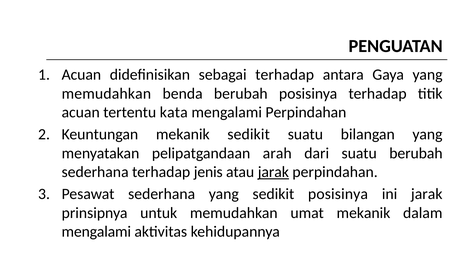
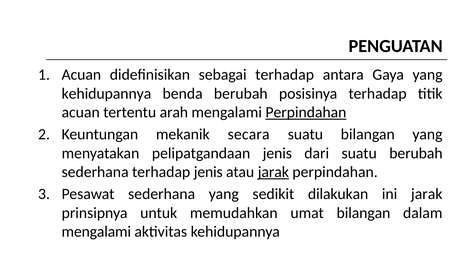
memudahkan: memudahkan -> kehidupannya (106, 94)
kata: kata -> arah (174, 112)
Perpindahan underline: none -> present (306, 112)
mekanik sedikit: sedikit -> secara (249, 134)
pelipatgandaan arah: arah -> jenis (277, 153)
sedikit posisinya: posisinya -> dilakukan (338, 194)
umat mekanik: mekanik -> bilangan (363, 213)
